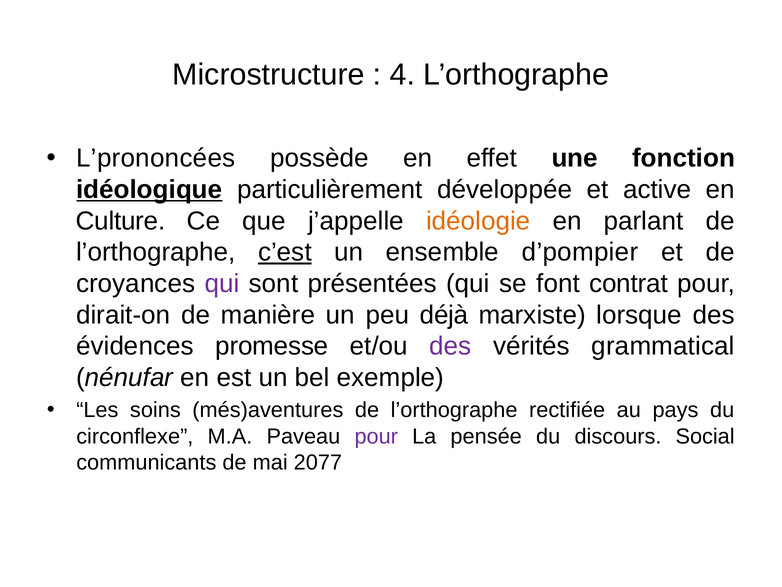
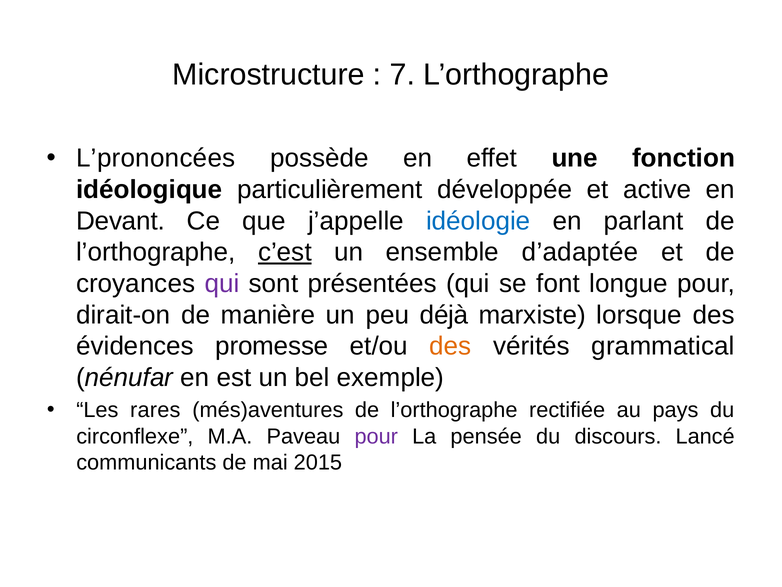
4: 4 -> 7 (402, 74)
idéologique underline: present -> none (149, 190)
Culture: Culture -> Devant (121, 221)
idéologie colour: orange -> blue (478, 221)
d’pompier: d’pompier -> d’adaptée (580, 252)
contrat: contrat -> longue (628, 283)
des colour: purple -> orange (450, 346)
soins: soins -> rares (155, 410)
Social: Social -> Lancé (705, 436)
2077: 2077 -> 2015 (318, 462)
